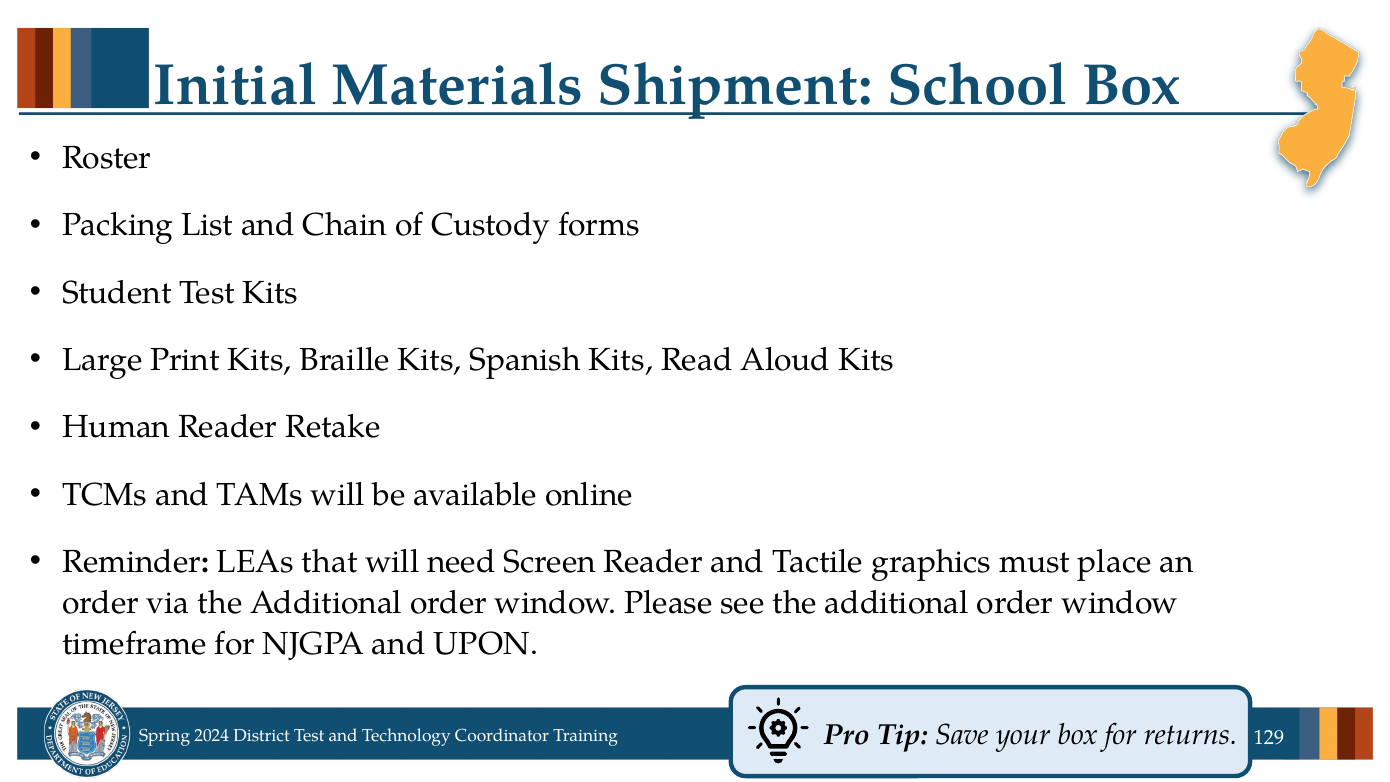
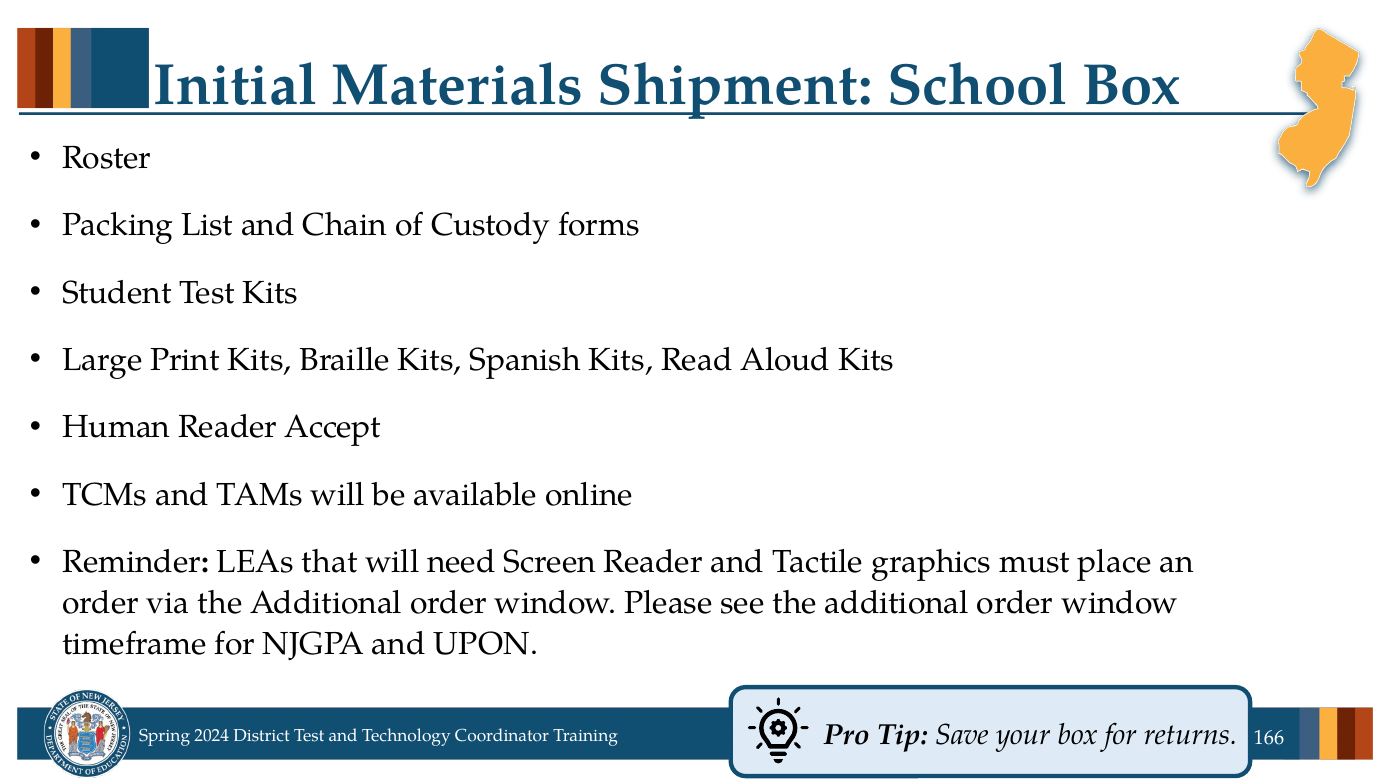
Retake: Retake -> Accept (333, 427)
129: 129 -> 166 (1269, 738)
